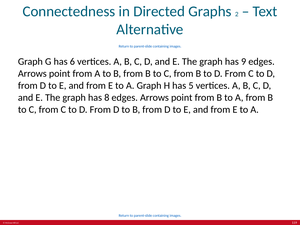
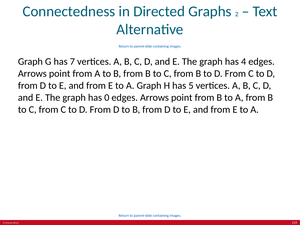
6: 6 -> 7 (72, 62)
9: 9 -> 4 (244, 62)
8: 8 -> 0 (107, 98)
